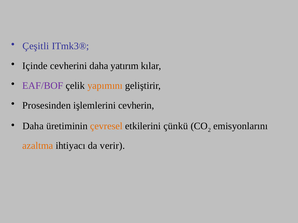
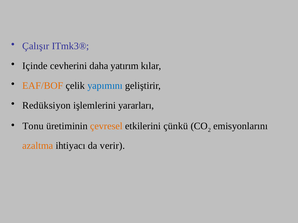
Çeşitli: Çeşitli -> Çalışır (36, 46)
EAF/BOF colour: purple -> orange (43, 86)
yapımını colour: orange -> blue (105, 86)
Prosesinden: Prosesinden -> Redüksiyon (47, 106)
cevherin: cevherin -> yararları (136, 106)
Daha: Daha -> Tonu (33, 126)
